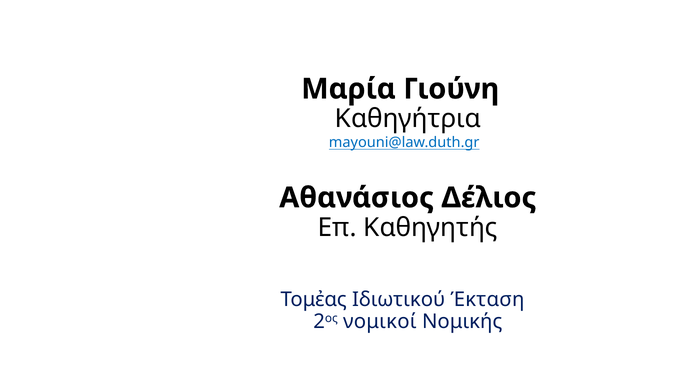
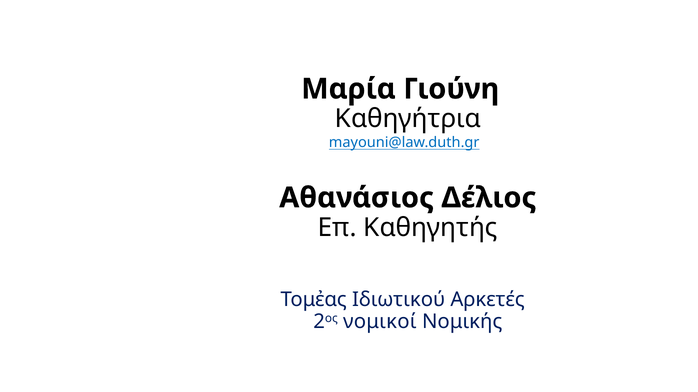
Έκταση: Έκταση -> Αρκετές (488, 300)
